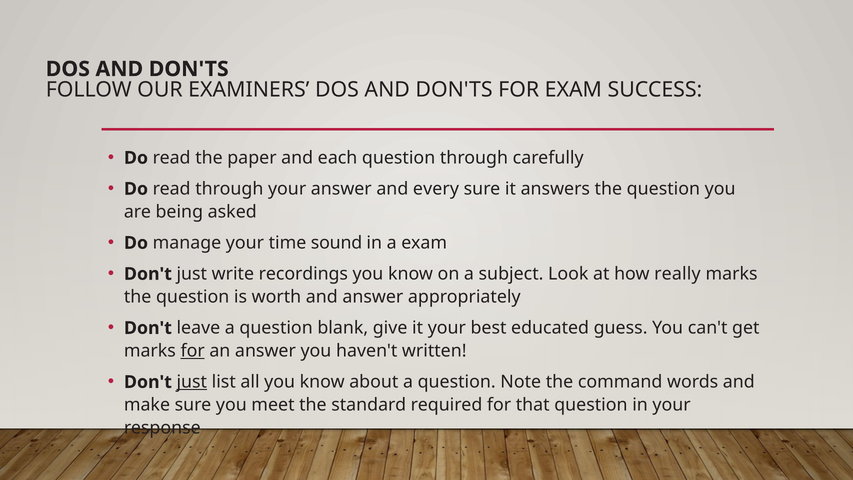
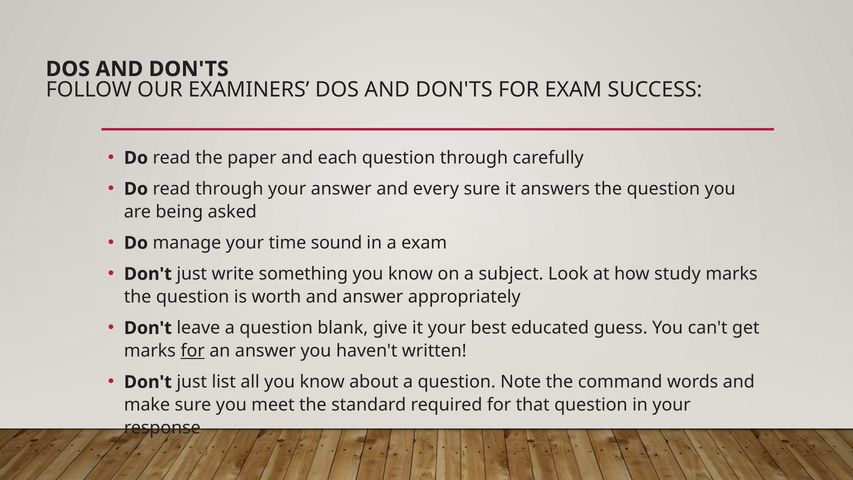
recordings: recordings -> something (303, 274)
really: really -> study (677, 274)
just underline: present -> none (192, 382)
